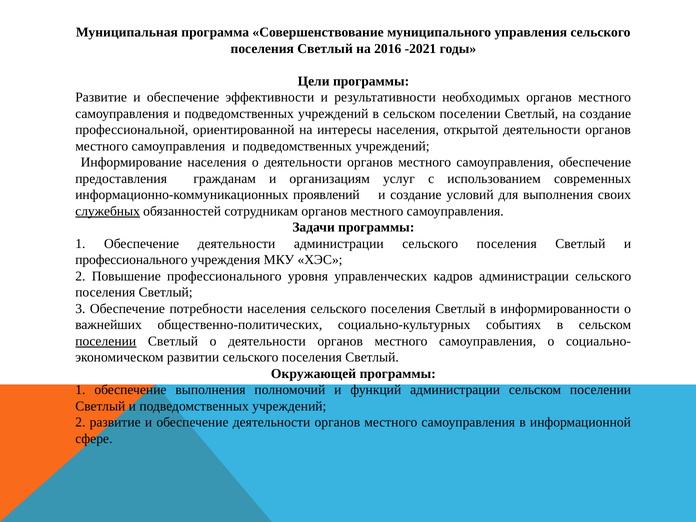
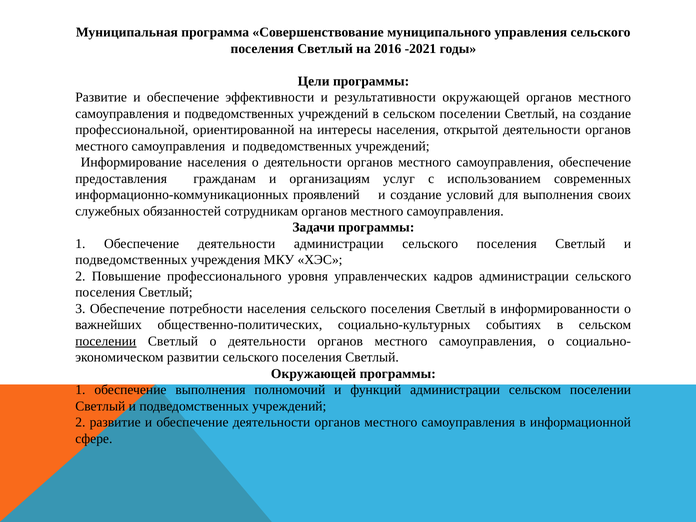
результативности необходимых: необходимых -> окружающей (481, 97)
служебных underline: present -> none (108, 211)
профессионального: профессионального -> подведомственных (131, 260)
